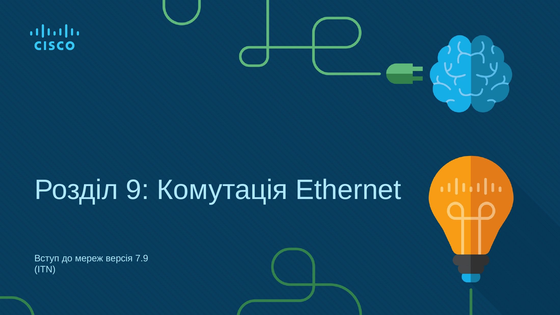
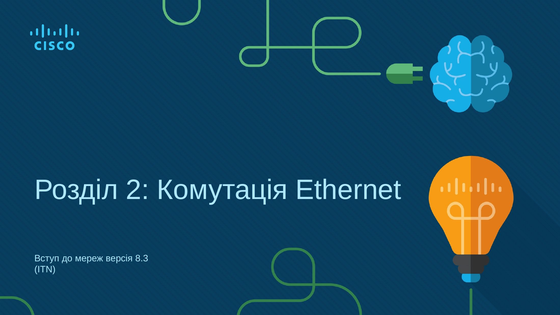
9: 9 -> 2 (138, 190)
7.9: 7.9 -> 8.3 (142, 258)
